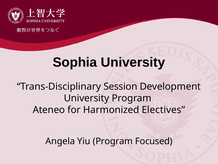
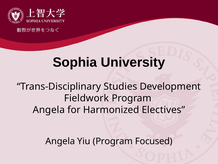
Session: Session -> Studies (120, 86)
University: University -> Fieldwork (86, 98)
Ateneo: Ateneo -> Angela (49, 110)
